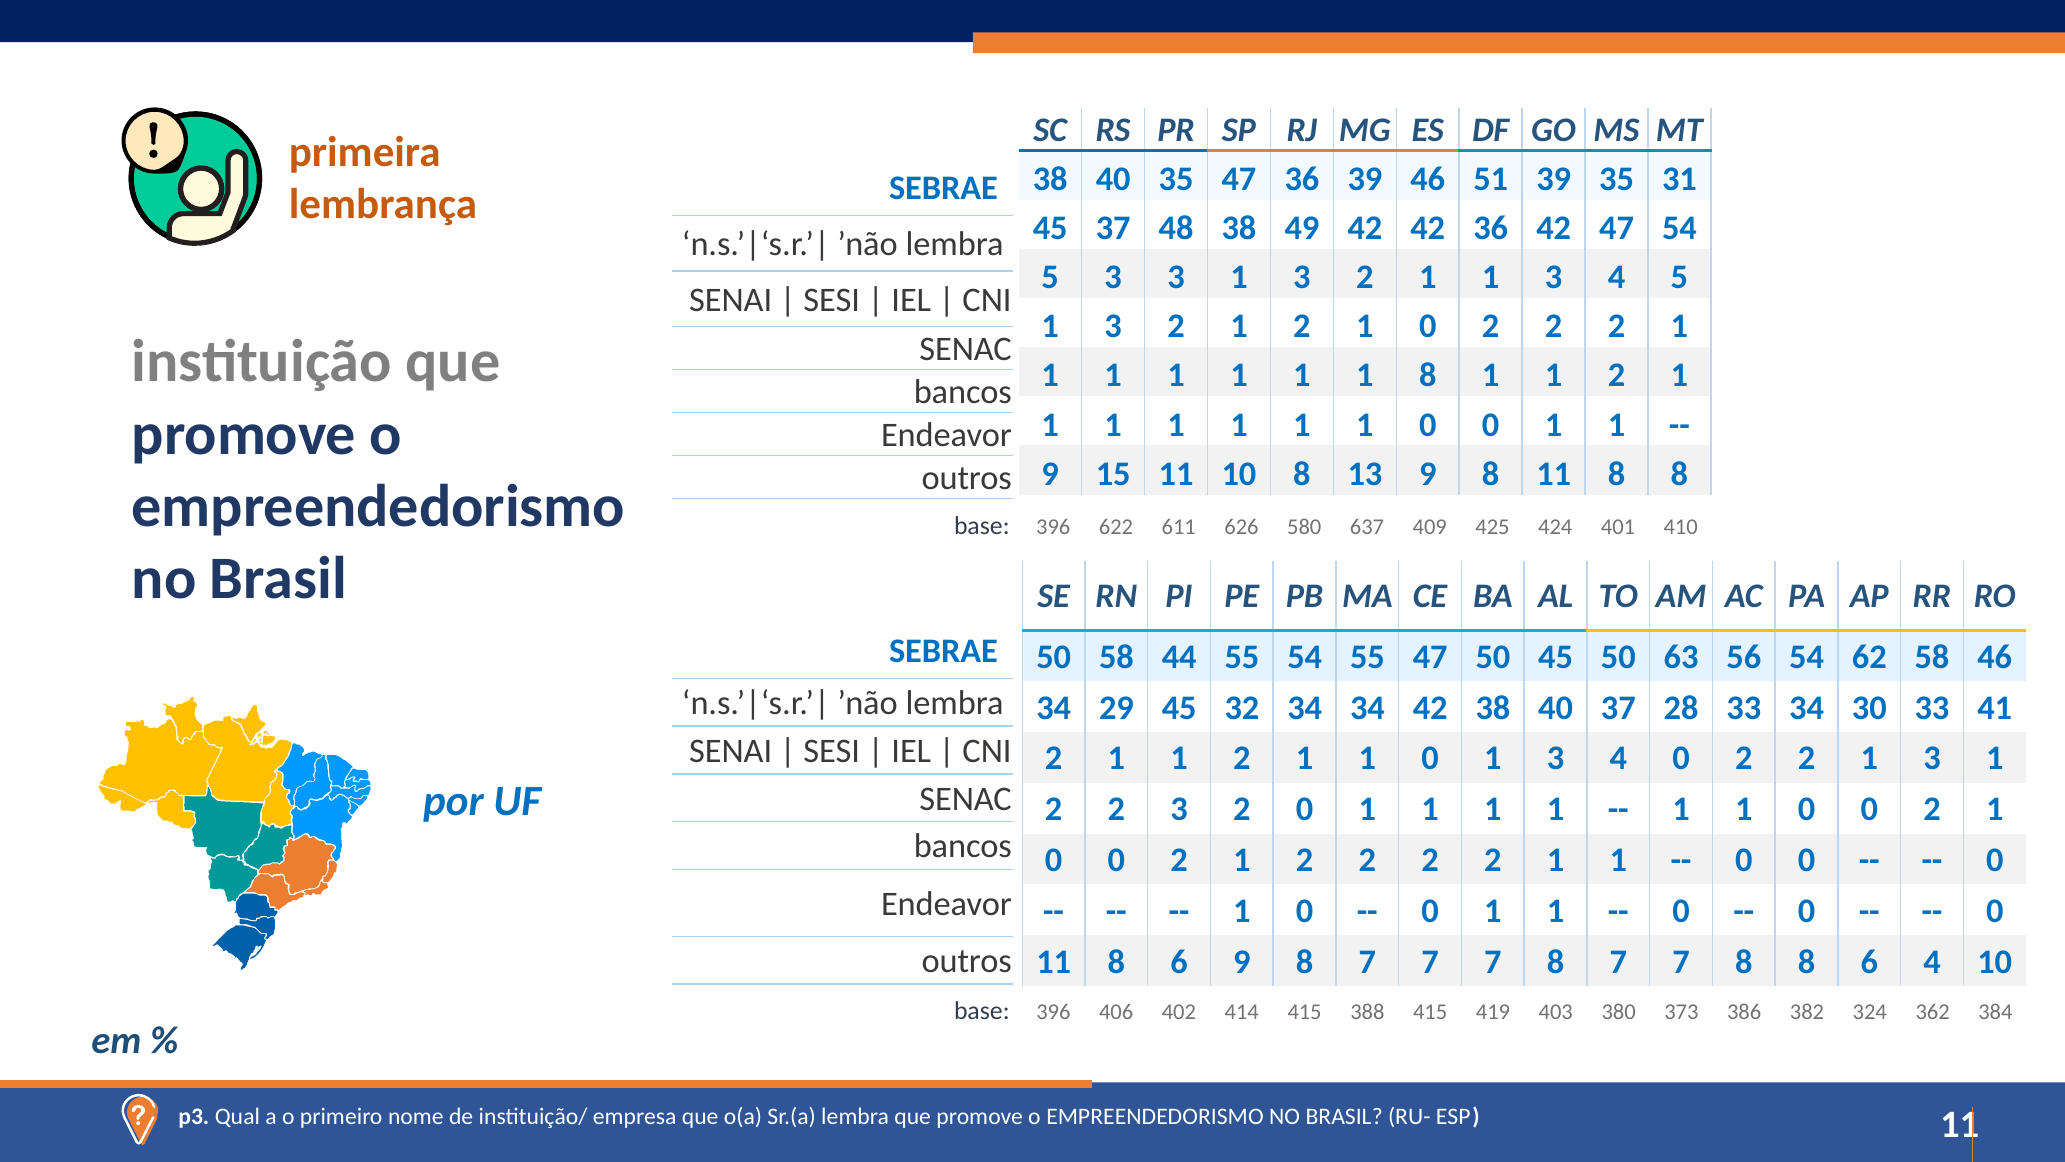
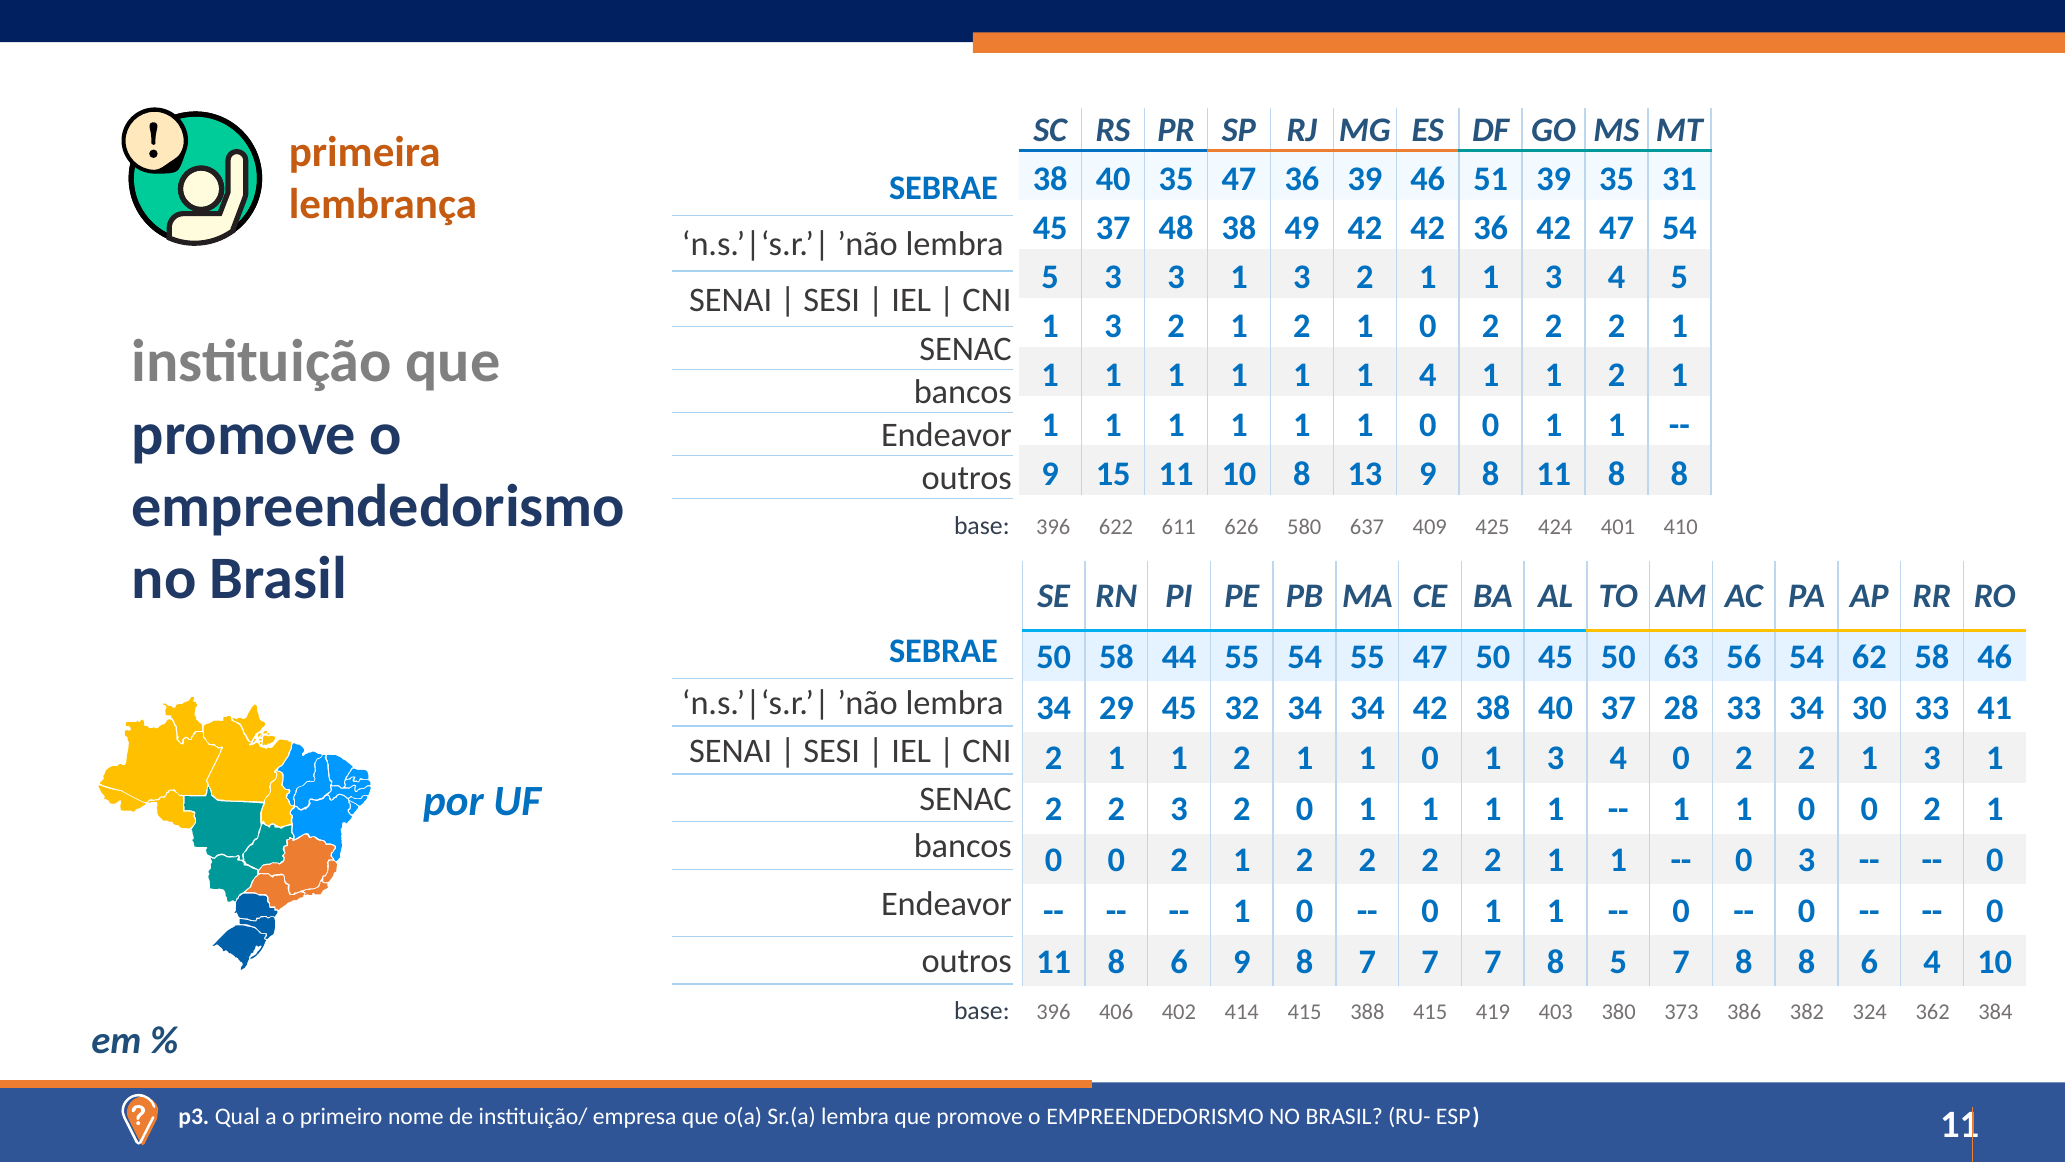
1 8: 8 -> 4 (1428, 375)
0: 0 -> 3 (1807, 860)
7 8 7: 7 -> 5 (1618, 961)
